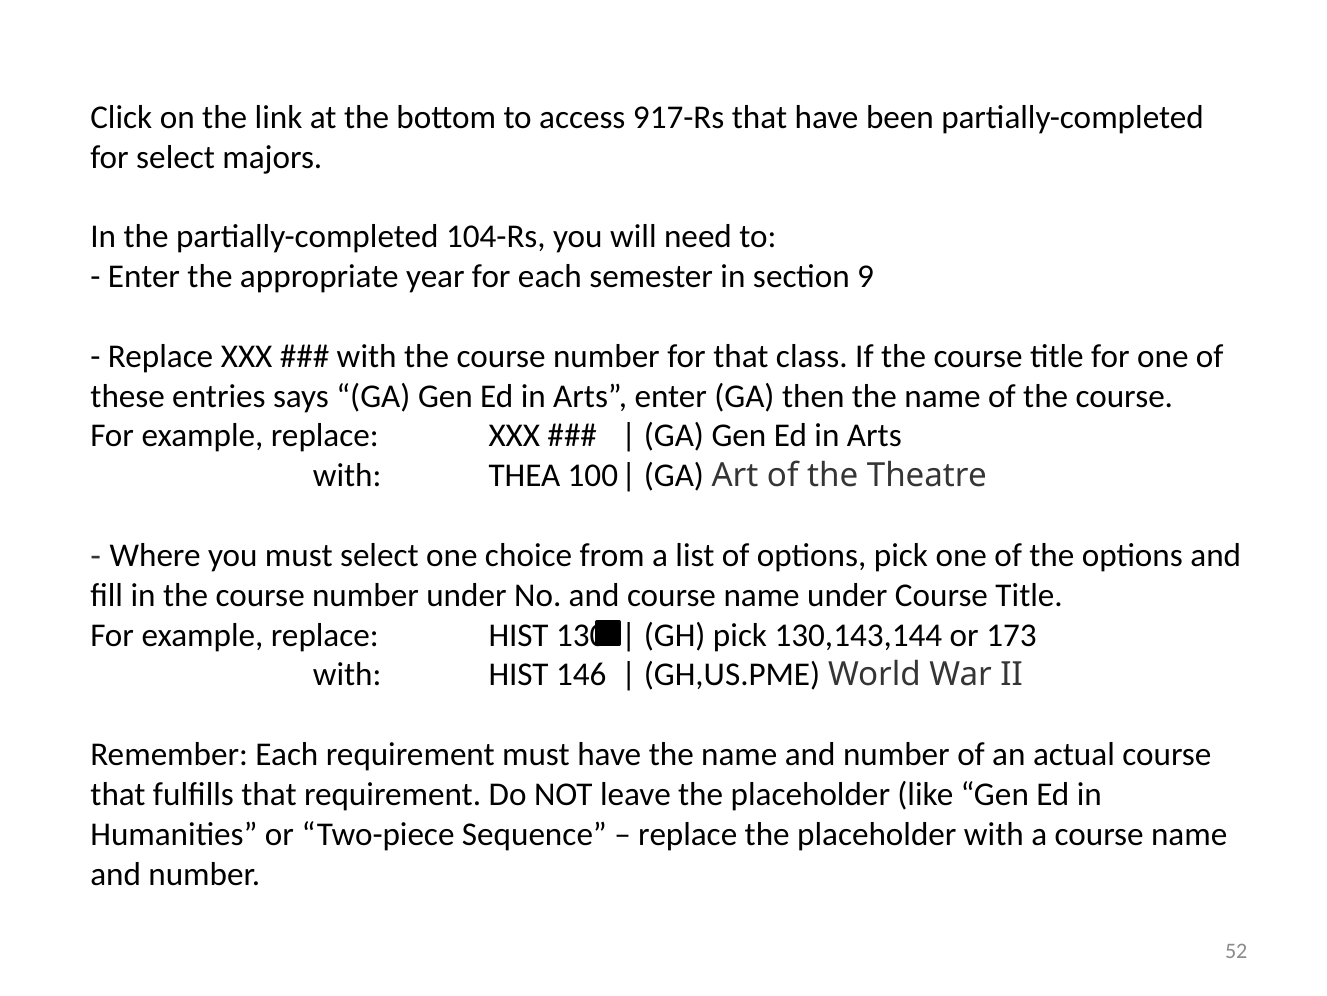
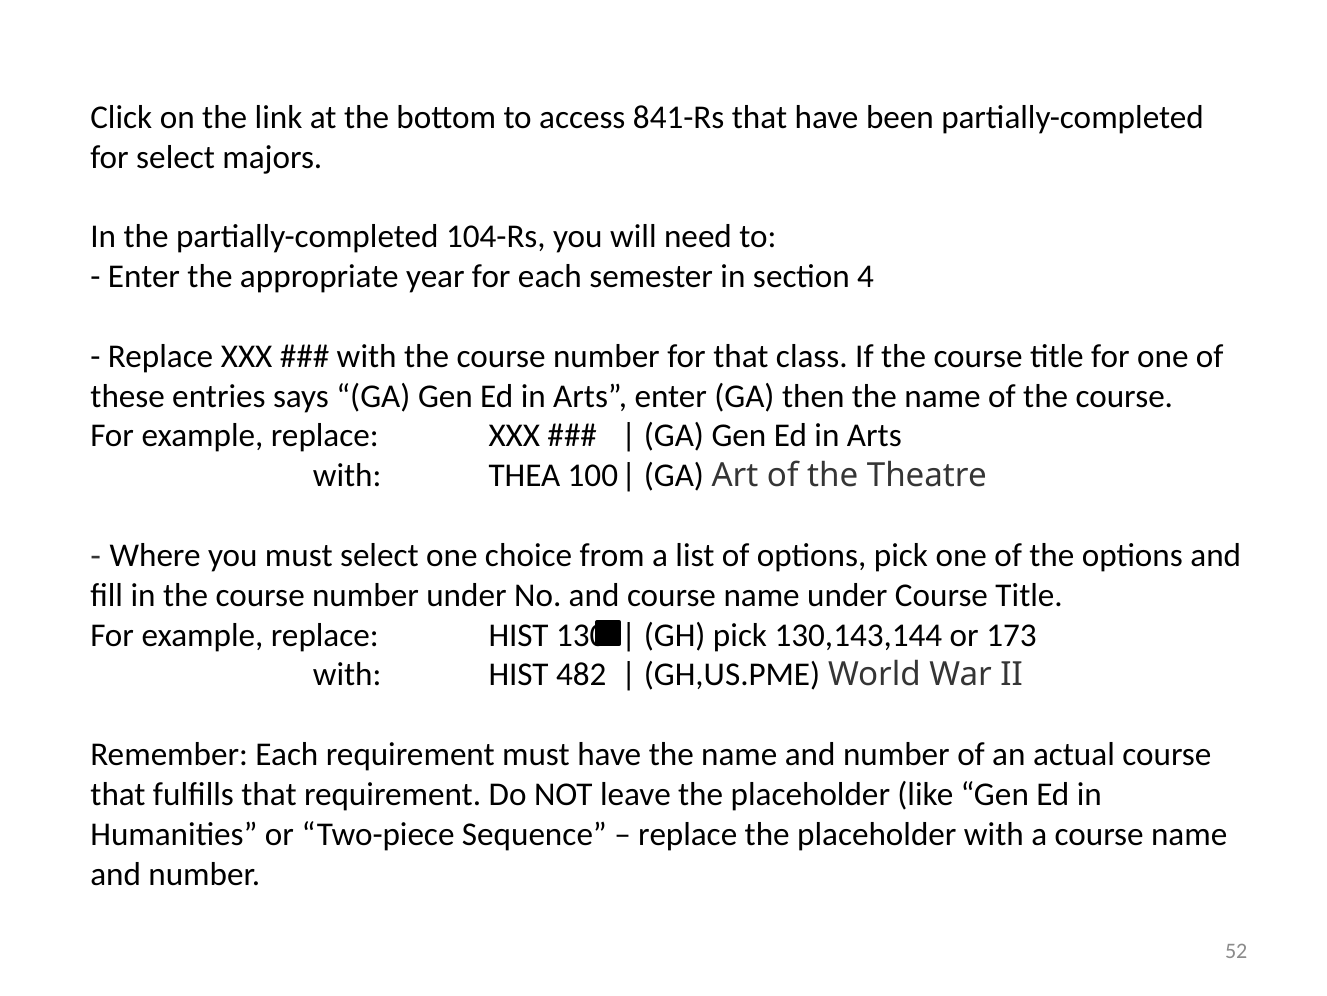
917-Rs: 917-Rs -> 841-Rs (679, 117)
9: 9 -> 4 (866, 276)
146: 146 -> 482 (581, 674)
